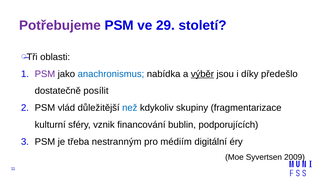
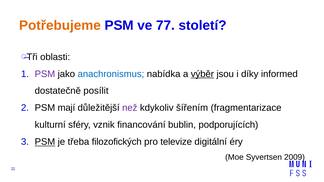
Potřebujeme colour: purple -> orange (60, 25)
29: 29 -> 77 (166, 25)
předešlo: předešlo -> informed (279, 74)
vlád: vlád -> mají (66, 108)
než colour: blue -> purple (130, 108)
skupiny: skupiny -> šířením (192, 108)
PSM underline: none -> present (45, 142)
nestranným: nestranným -> filozofických (117, 142)
médiím: médiím -> televize (176, 142)
